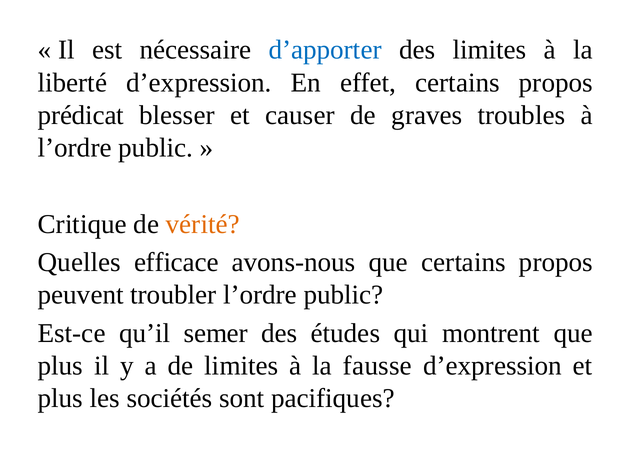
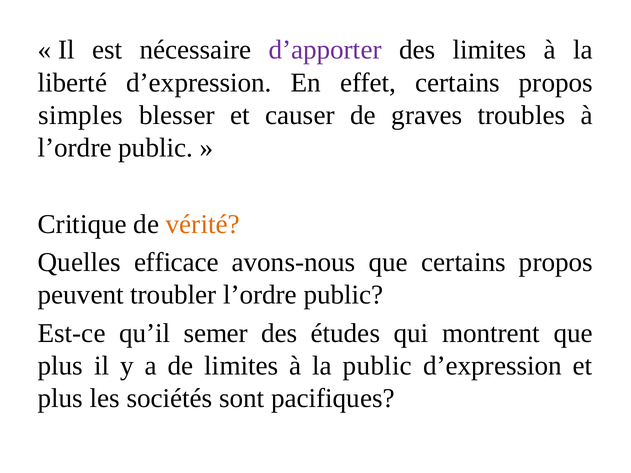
d’apporter colour: blue -> purple (325, 50)
prédicat: prédicat -> simples (81, 115)
la fausse: fausse -> public (377, 366)
